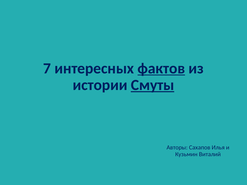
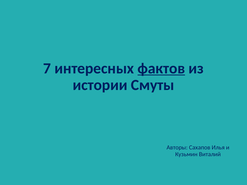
Смуты underline: present -> none (153, 85)
